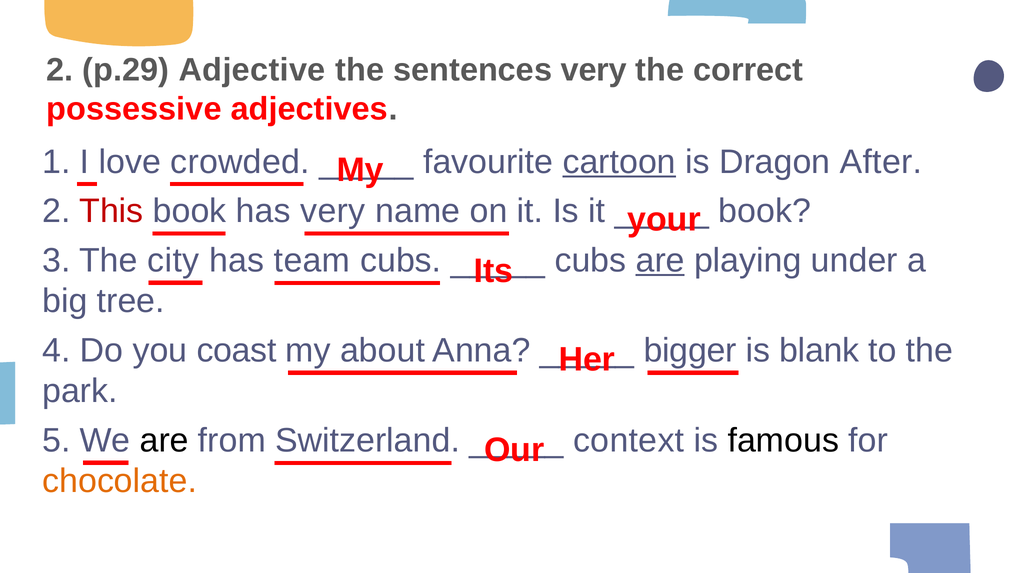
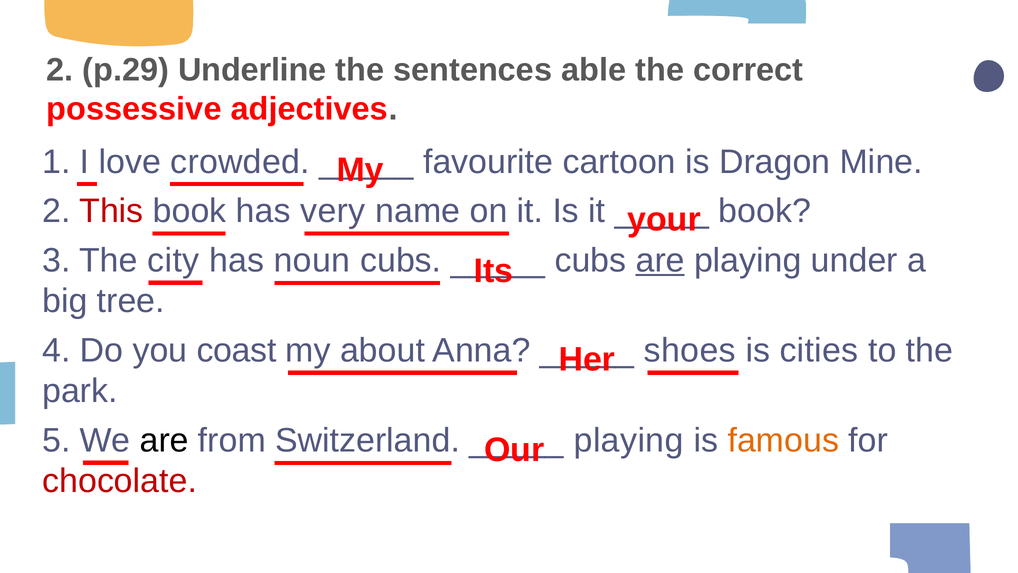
Adjective: Adjective -> Underline (252, 70)
sentences very: very -> able (594, 70)
cartoon underline: present -> none (619, 162)
After: After -> Mine (881, 162)
team: team -> noun (312, 260)
bigger: bigger -> shoes (690, 350)
blank: blank -> cities (819, 350)
context: context -> playing (629, 440)
famous colour: black -> orange (783, 440)
chocolate colour: orange -> red (120, 481)
